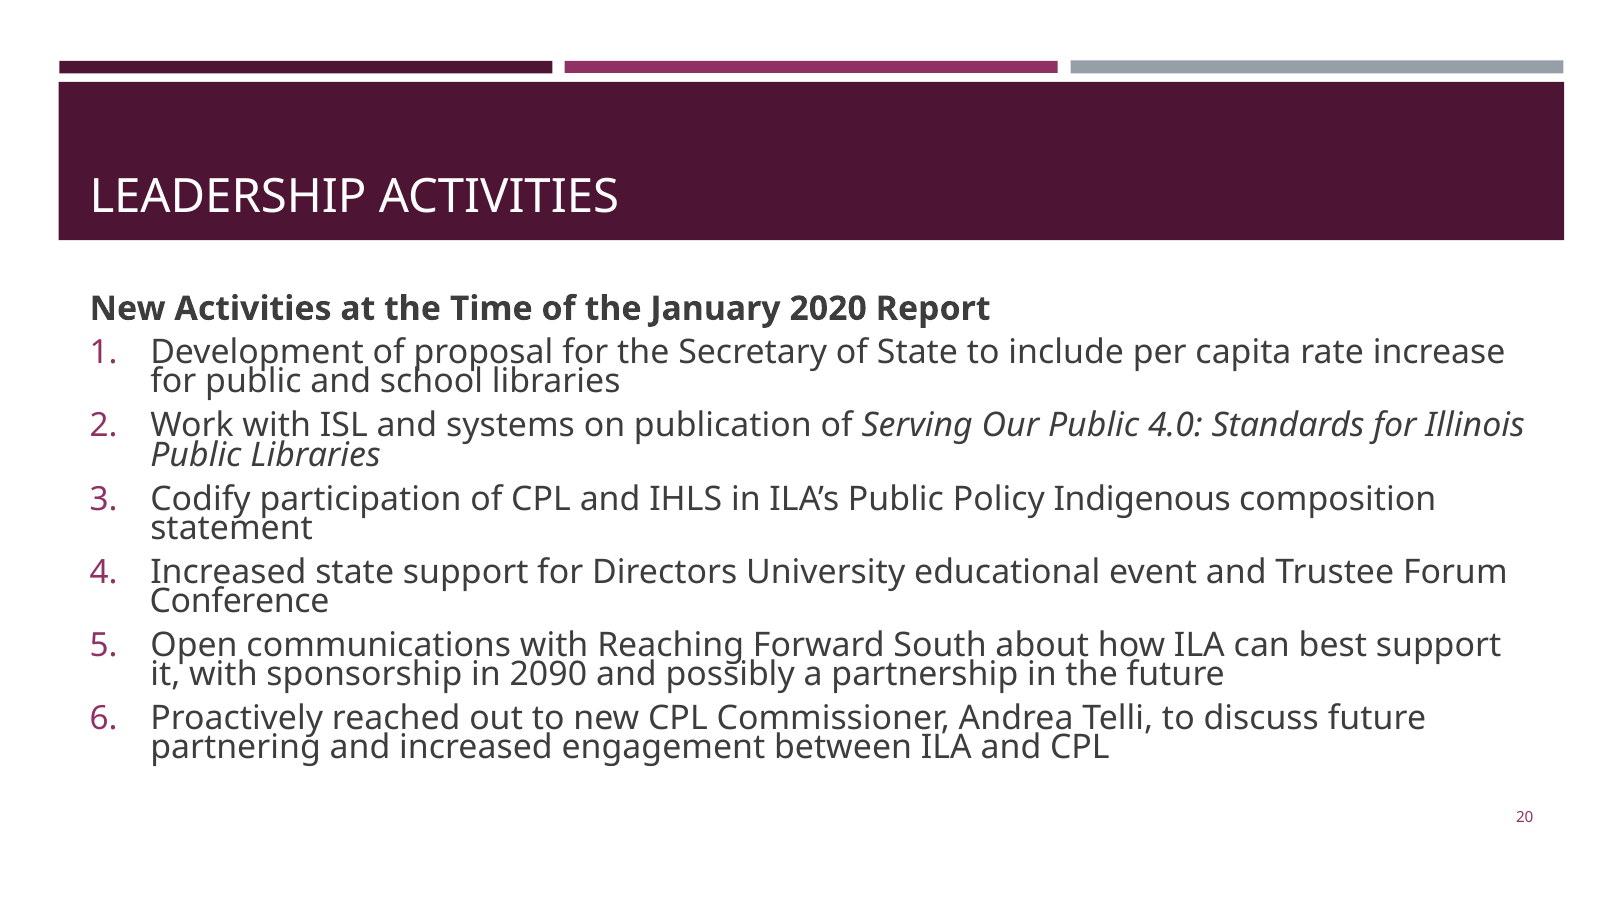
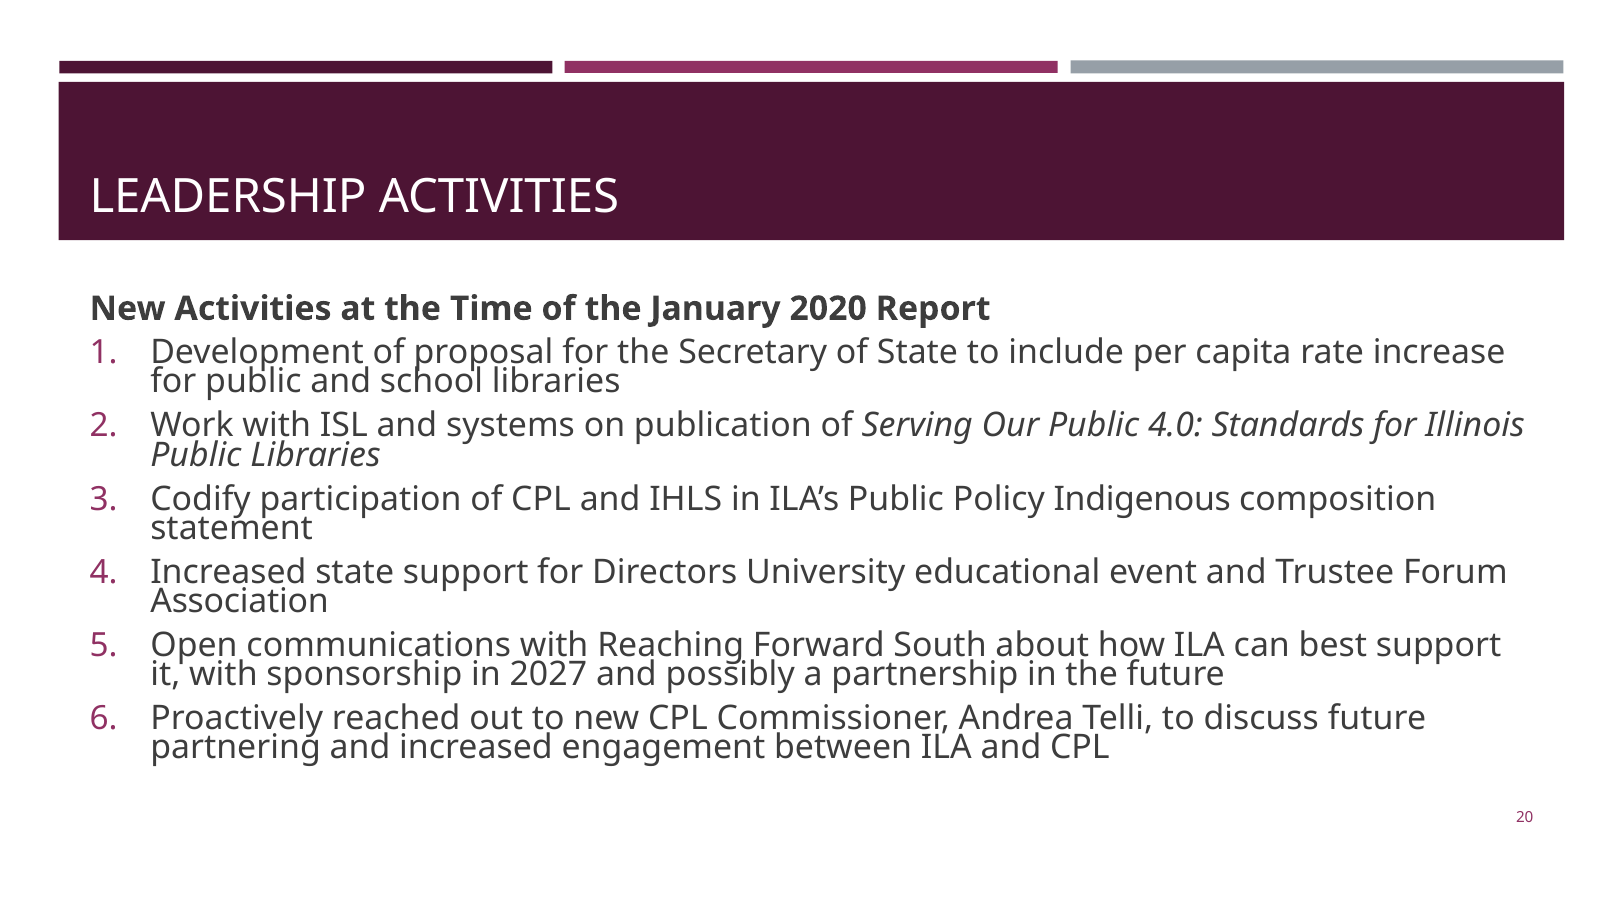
Conference: Conference -> Association (240, 601)
2090: 2090 -> 2027 (548, 674)
